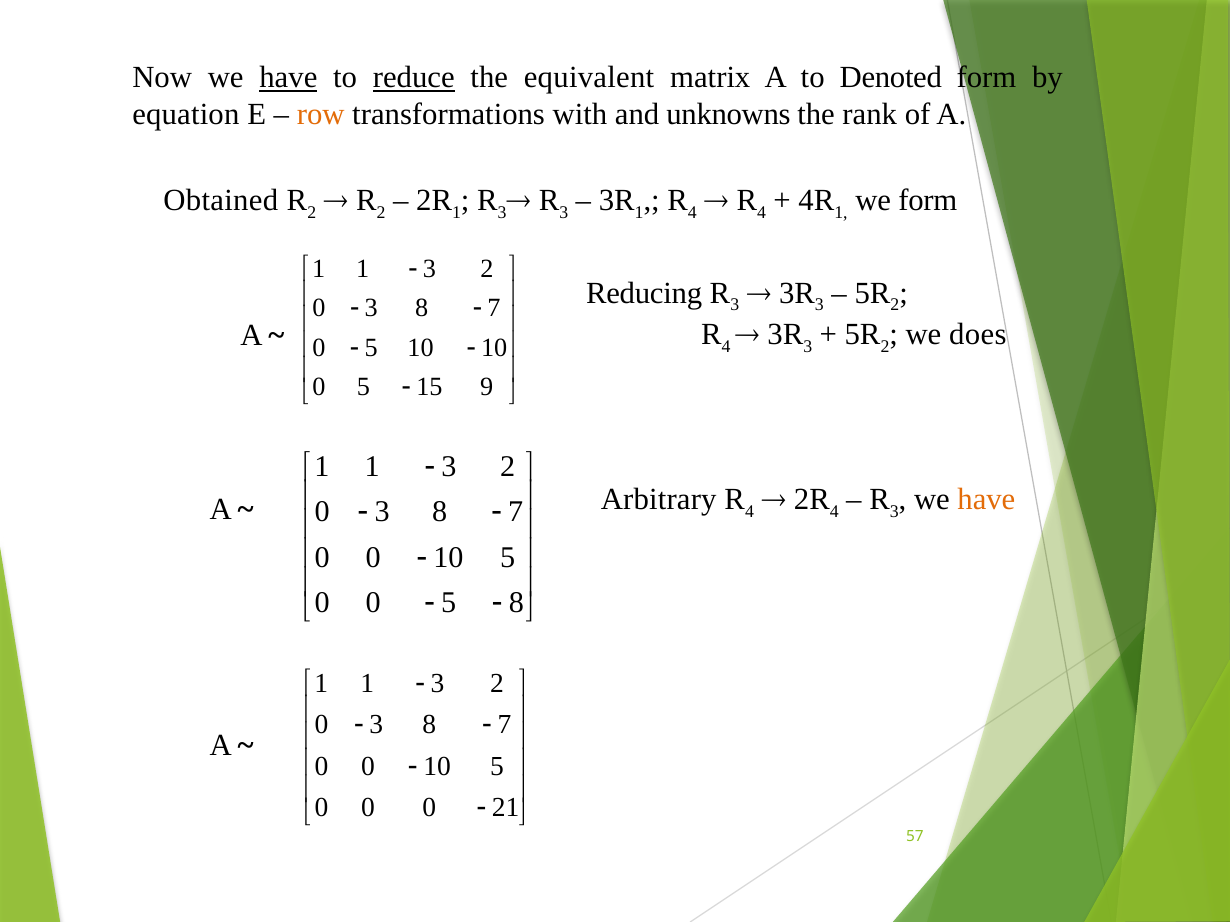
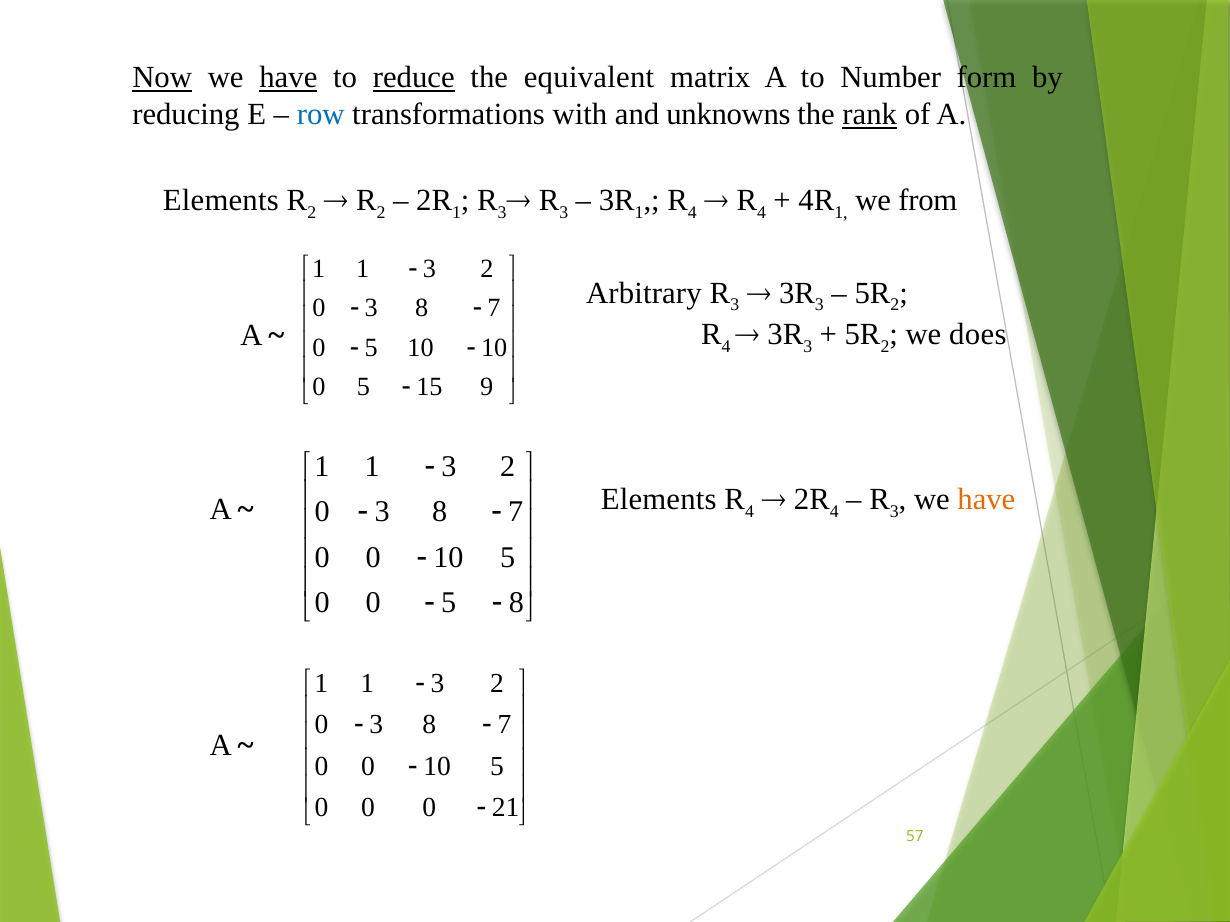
Now underline: none -> present (162, 78)
Denoted: Denoted -> Number (891, 78)
equation: equation -> reducing (186, 115)
row colour: orange -> blue (321, 115)
rank underline: none -> present (870, 115)
Obtained: Obtained -> Elements (221, 201)
we form: form -> from (928, 201)
Reducing: Reducing -> Arbitrary (644, 293)
Arbitrary: Arbitrary -> Elements (659, 500)
